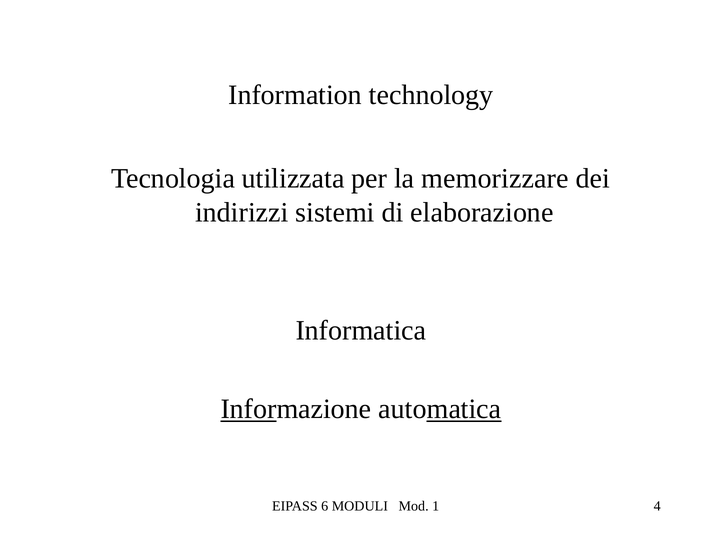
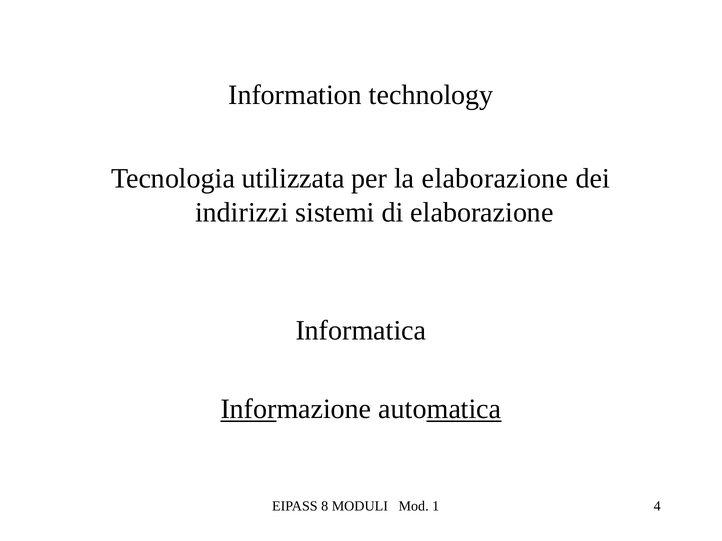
la memorizzare: memorizzare -> elaborazione (495, 179)
6: 6 -> 8 (325, 506)
